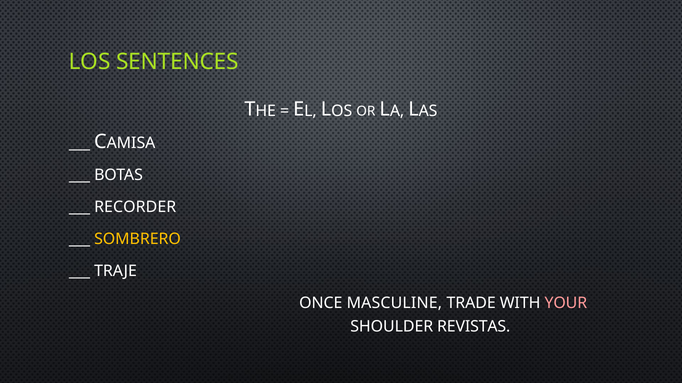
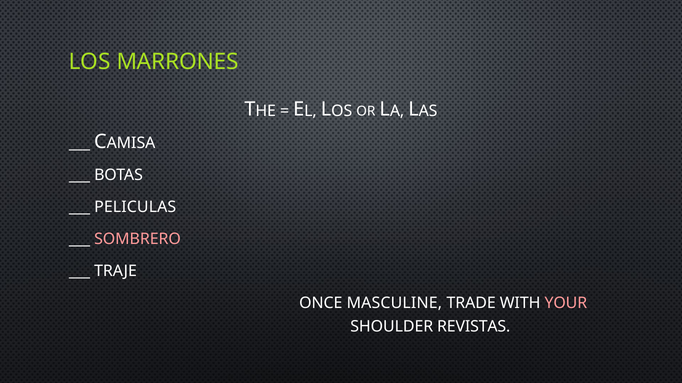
SENTENCES: SENTENCES -> MARRONES (178, 62)
RECORDER: RECORDER -> PELICULAS (135, 207)
SOMBRERO colour: yellow -> pink (138, 239)
